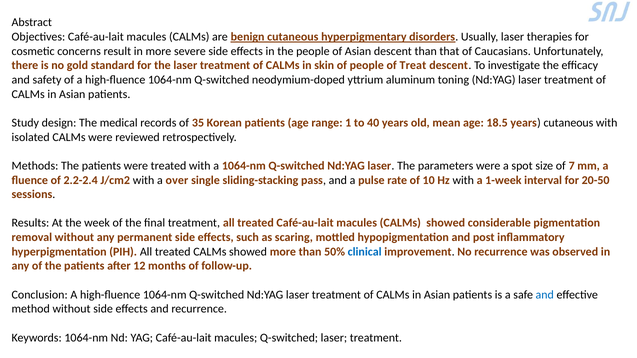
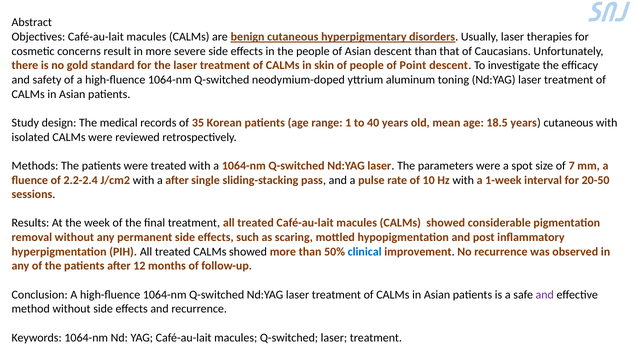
Treat: Treat -> Point (413, 66)
a over: over -> after (177, 180)
and colour: blue -> purple (545, 295)
